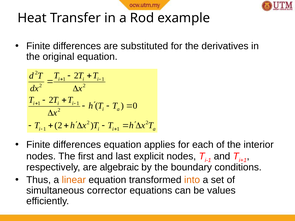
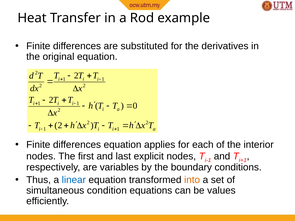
algebraic: algebraic -> variables (119, 167)
linear colour: orange -> blue (74, 180)
corrector: corrector -> condition (107, 191)
